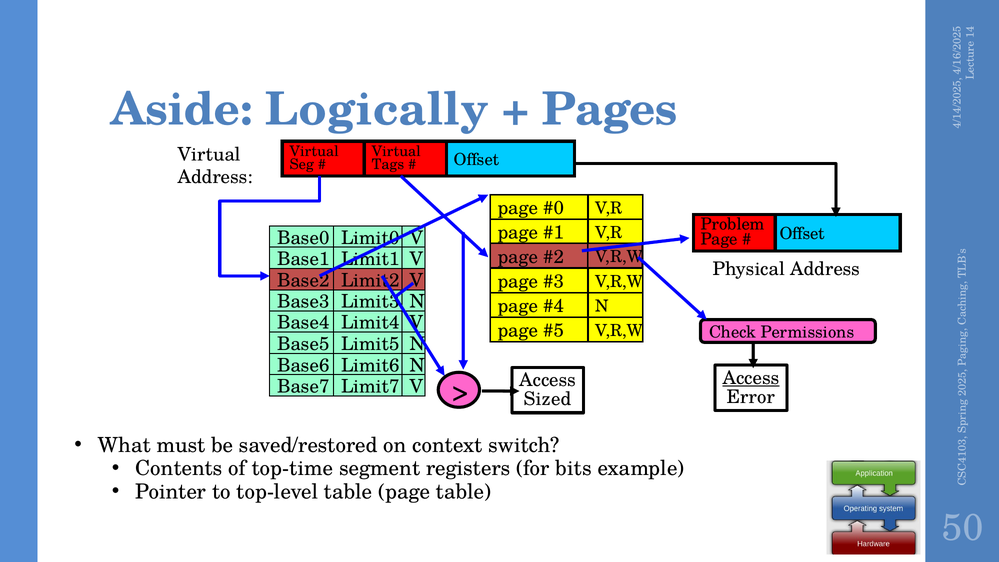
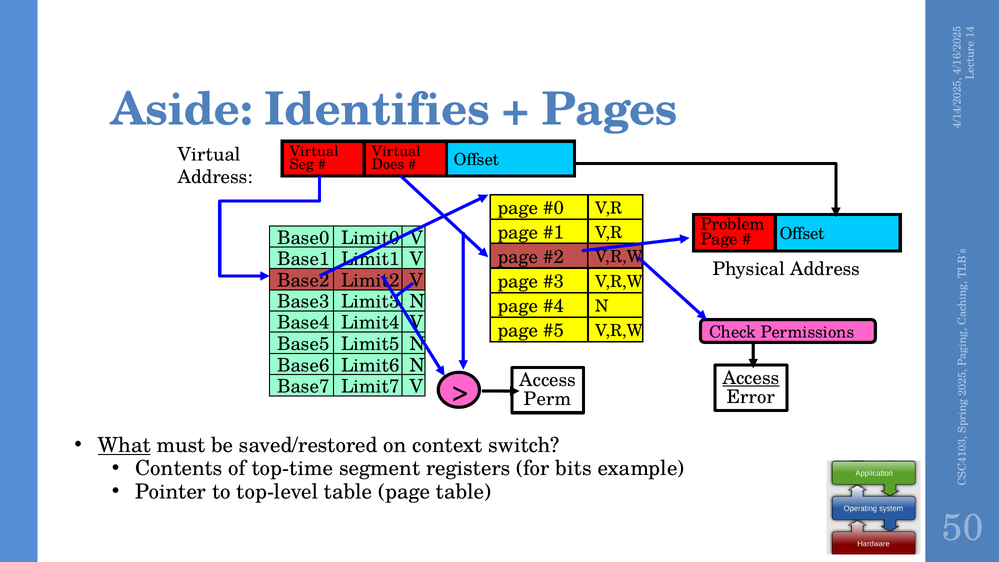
Logically: Logically -> Identifies (377, 110)
Tags: Tags -> Does (388, 164)
Sized: Sized -> Perm (548, 399)
What underline: none -> present (124, 445)
